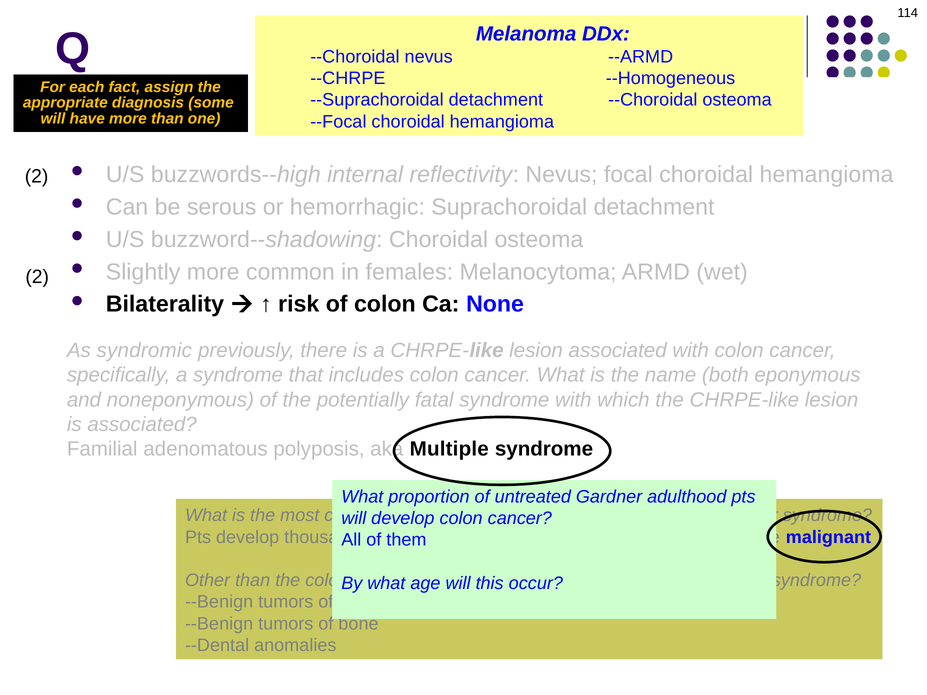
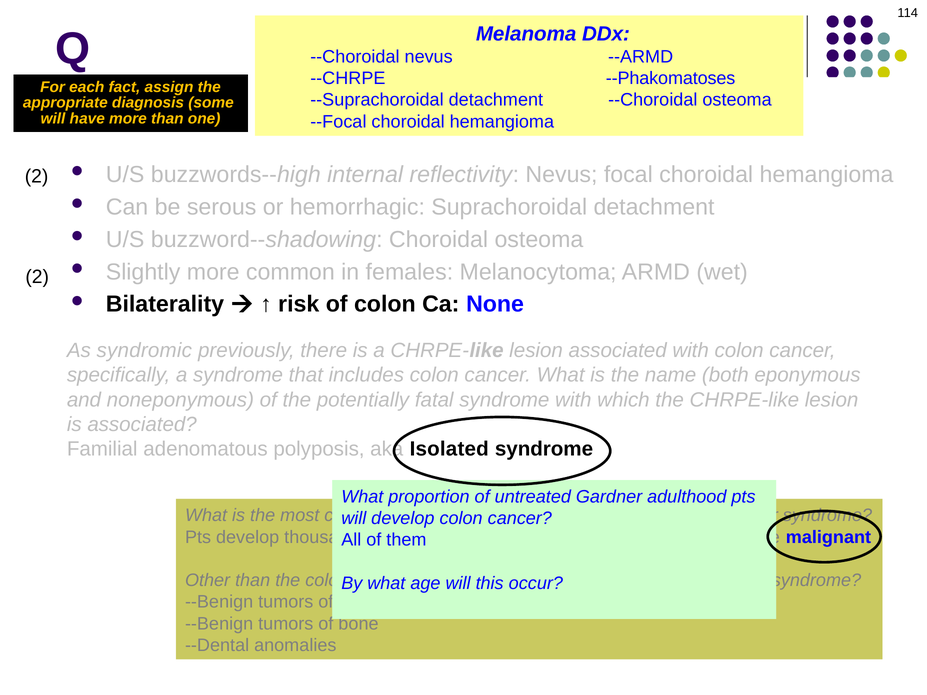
--Homogeneous: --Homogeneous -> --Phakomatoses (671, 78)
Multiple: Multiple -> Isolated (449, 449)
